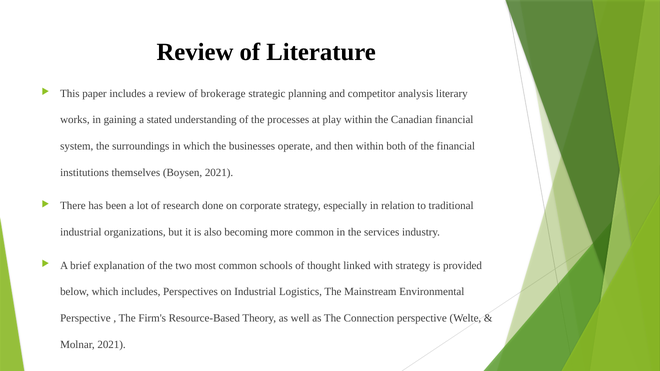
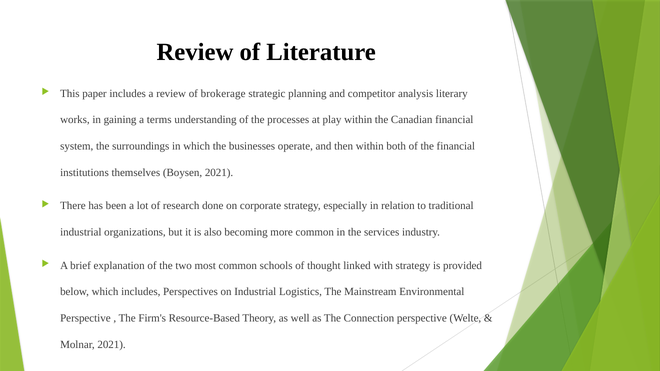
stated: stated -> terms (159, 120)
